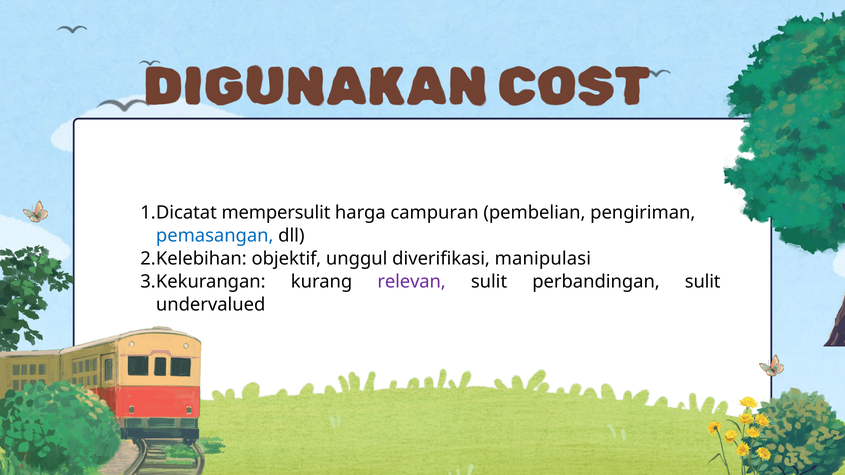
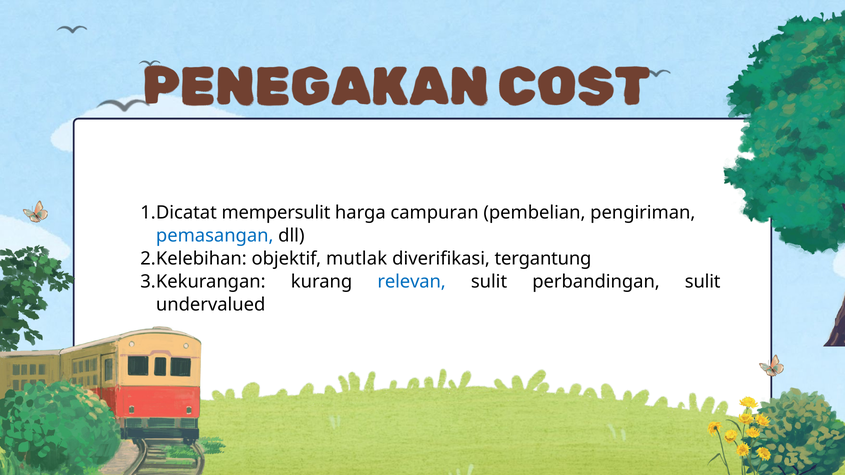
DIGUNAKAN: DIGUNAKAN -> PENEGAKAN (316, 87)
unggul: unggul -> mutlak (357, 259)
manipulasi: manipulasi -> tergantung (543, 259)
relevan colour: purple -> blue (412, 282)
